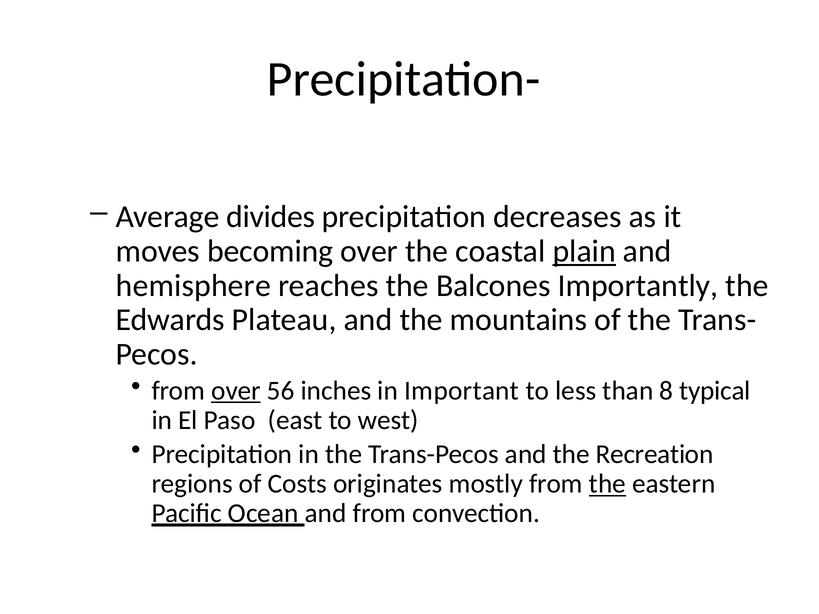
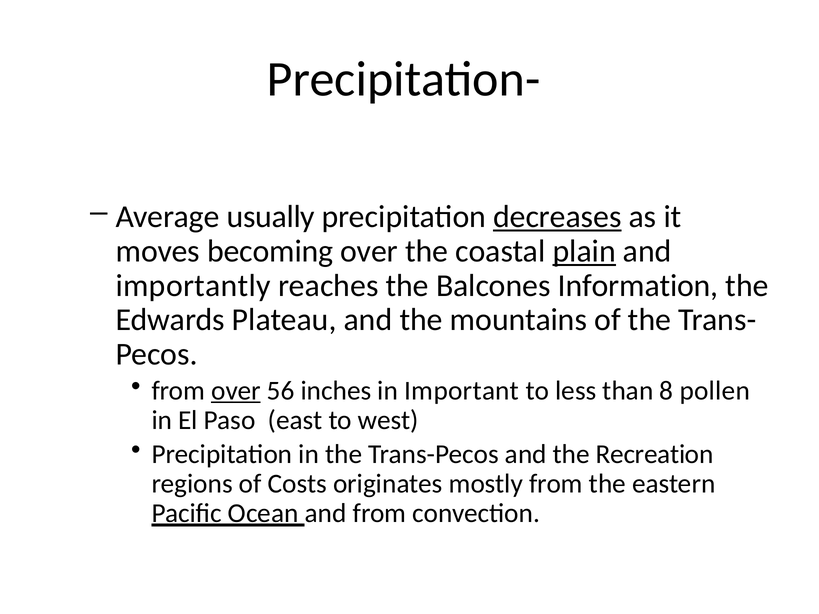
divides: divides -> usually (271, 217)
decreases underline: none -> present (557, 217)
hemisphere: hemisphere -> importantly (193, 286)
Importantly: Importantly -> Information (638, 286)
typical: typical -> pollen (715, 391)
the underline: present -> none (607, 484)
